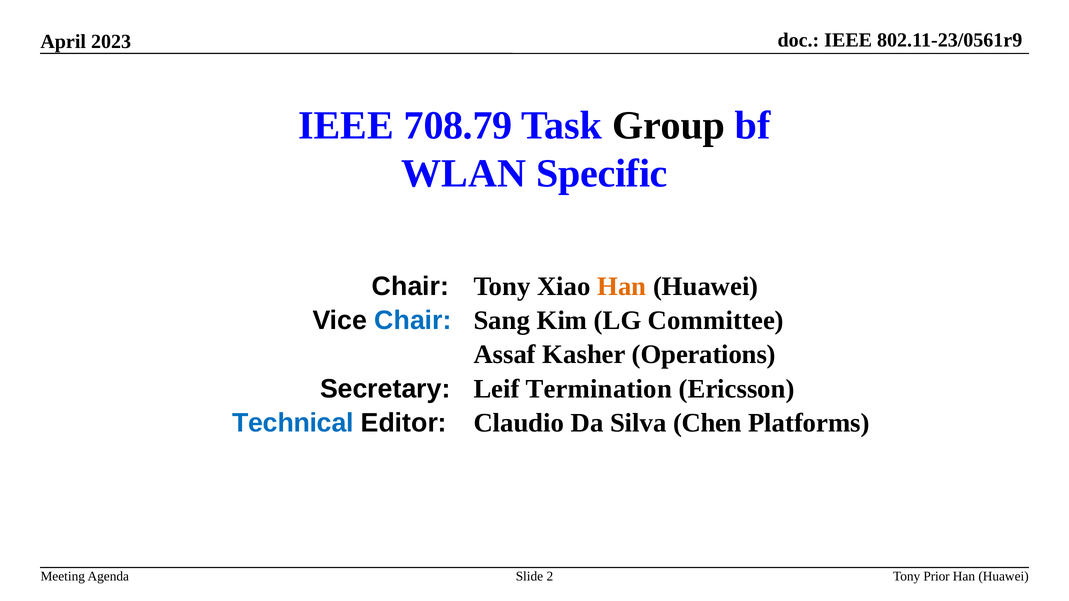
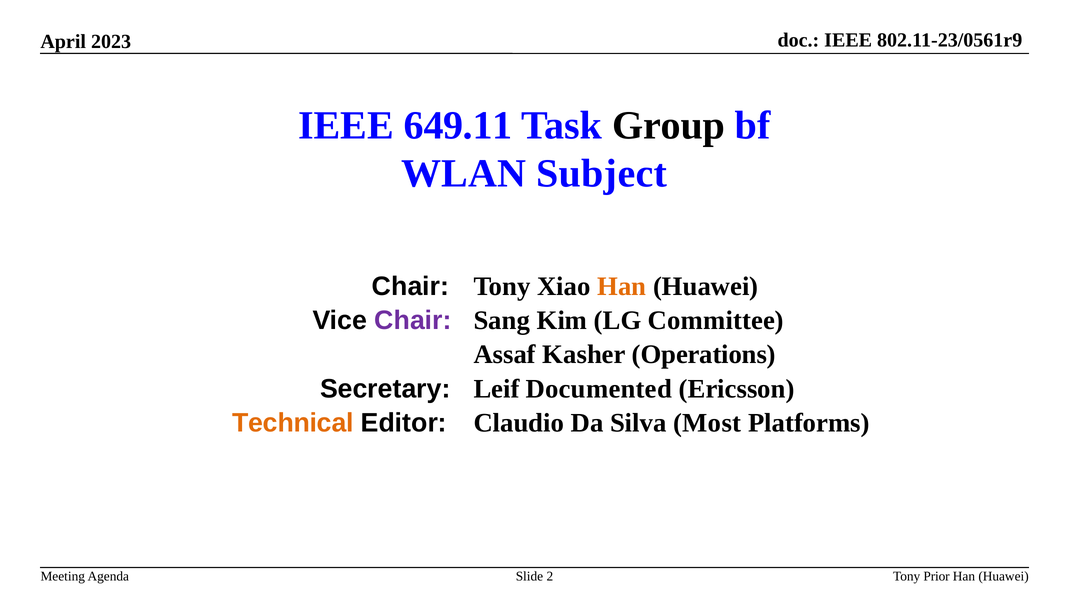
708.79: 708.79 -> 649.11 (458, 126)
Specific: Specific -> Subject (602, 174)
Chair colour: blue -> purple (413, 321)
Termination: Termination -> Documented (599, 389)
Technical colour: blue -> orange (293, 423)
Chen: Chen -> Most (707, 423)
